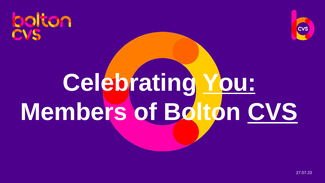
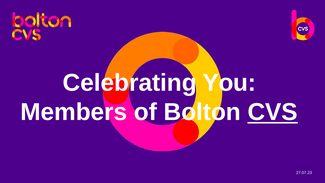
You underline: present -> none (229, 83)
